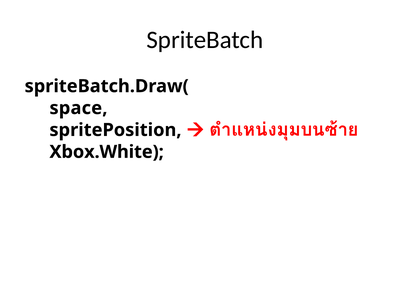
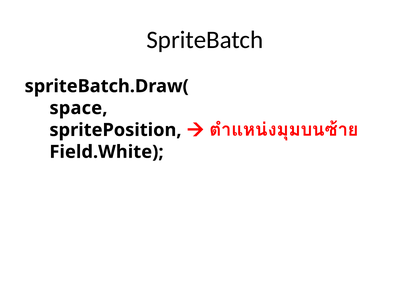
Xbox.White: Xbox.White -> Field.White (107, 152)
